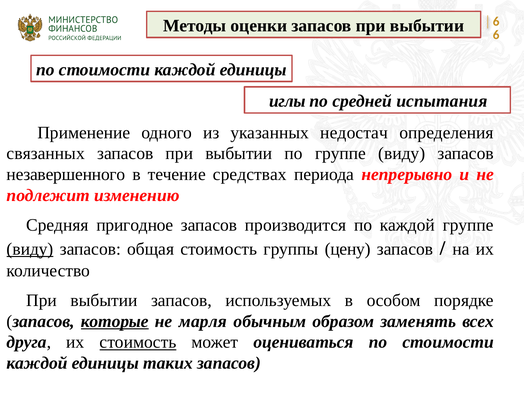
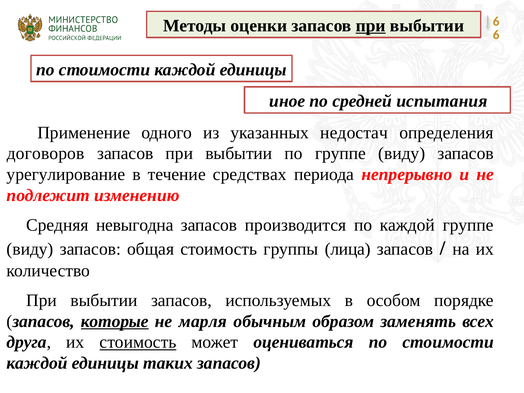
при underline: none -> present (371, 26)
иглы: иглы -> иное (287, 101)
связанных: связанных -> договоров (46, 154)
незавершенного: незавершенного -> урегулирование (66, 175)
пригодное: пригодное -> невыгодна (135, 225)
виду underline: present -> none (30, 249)
цену: цену -> лица (348, 249)
